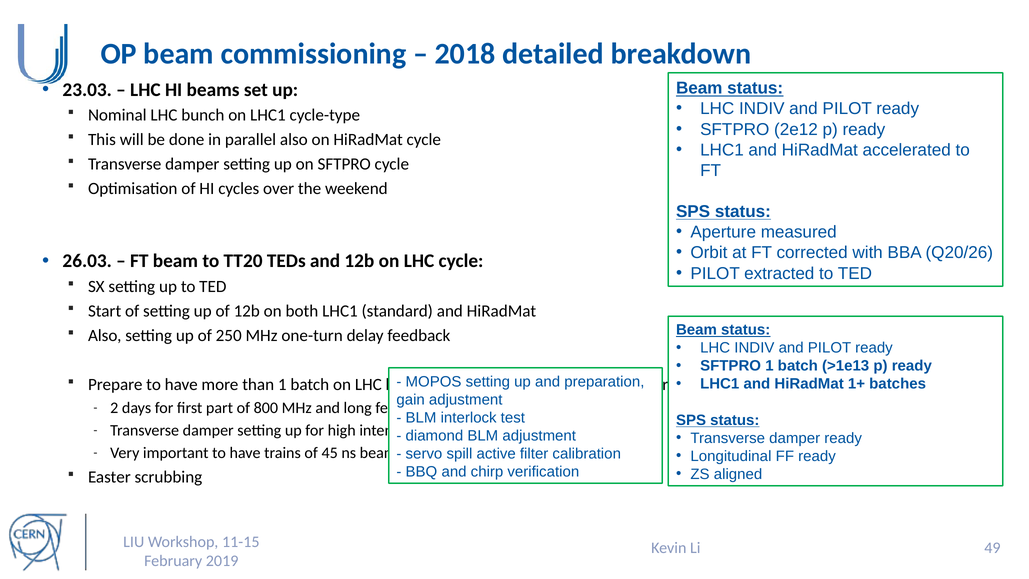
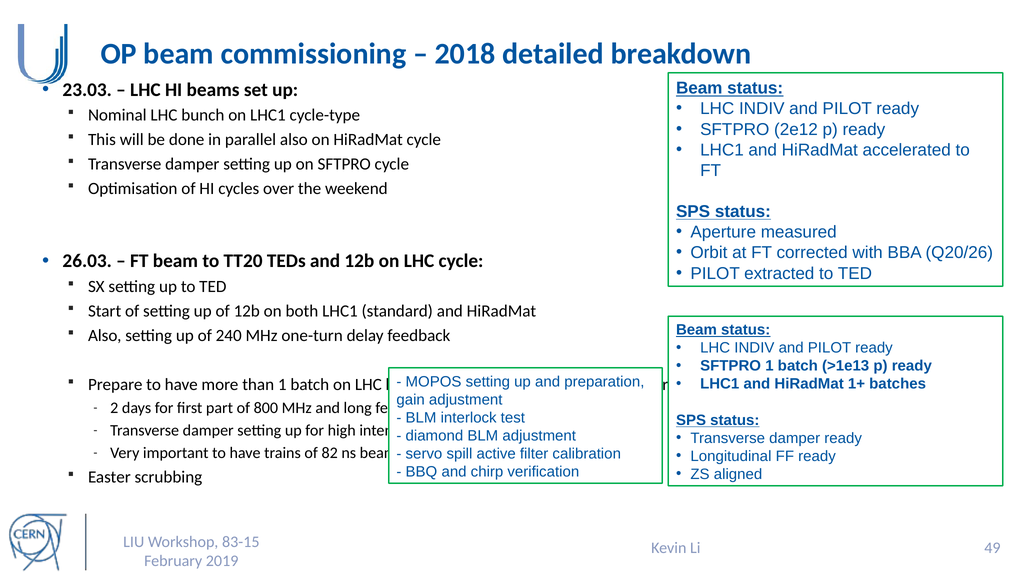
250: 250 -> 240 (229, 335)
45: 45 -> 82 (330, 453)
11-15: 11-15 -> 83-15 (241, 542)
